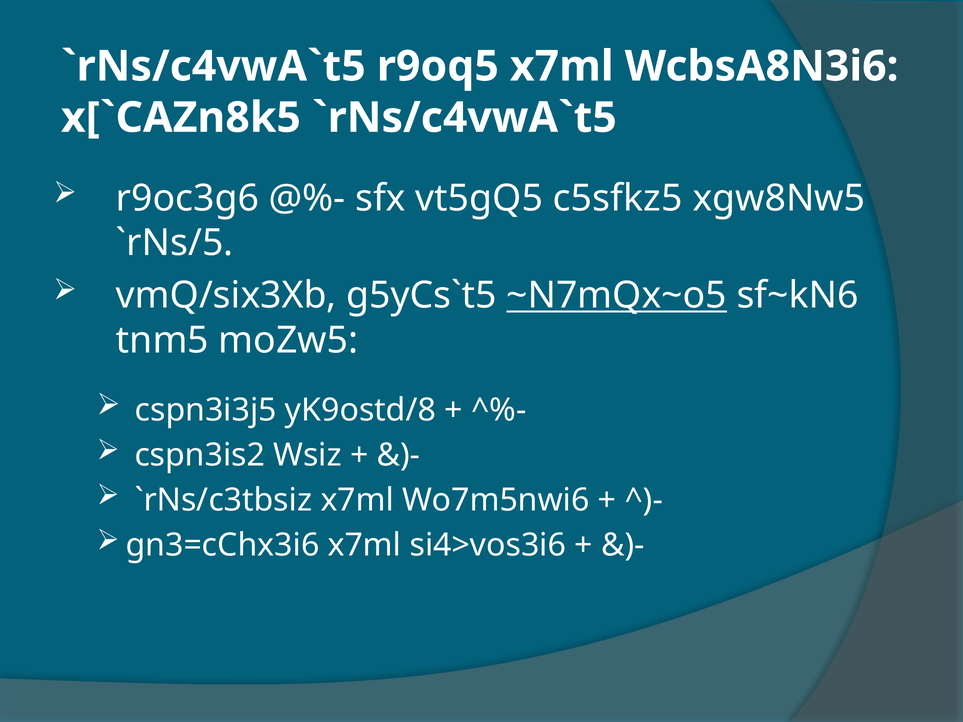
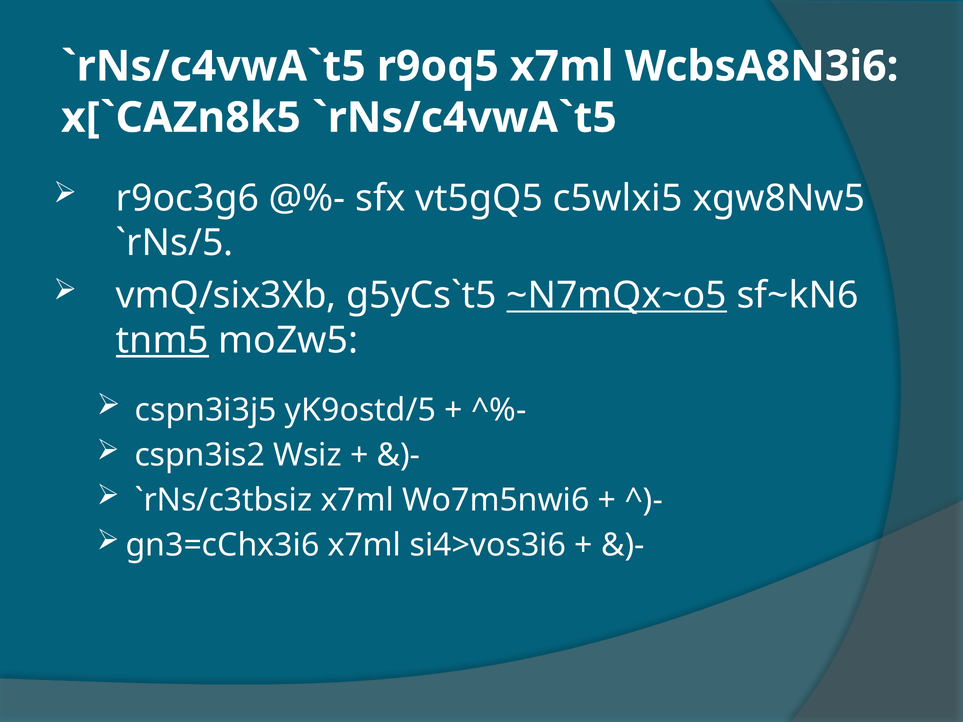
c5sfkz5: c5sfkz5 -> c5wlxi5 (618, 198)
tnm5 underline: none -> present (162, 340)
yK9ostd/8: yK9ostd/8 -> yK9ostd/5 (361, 410)
